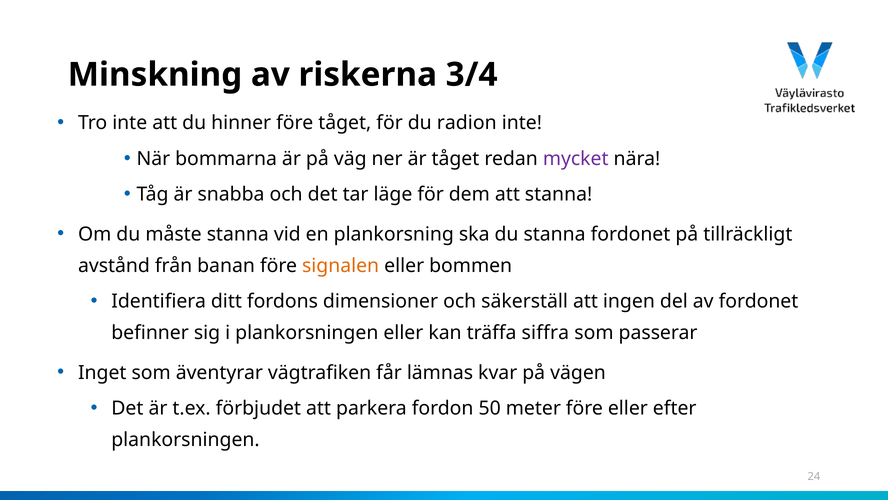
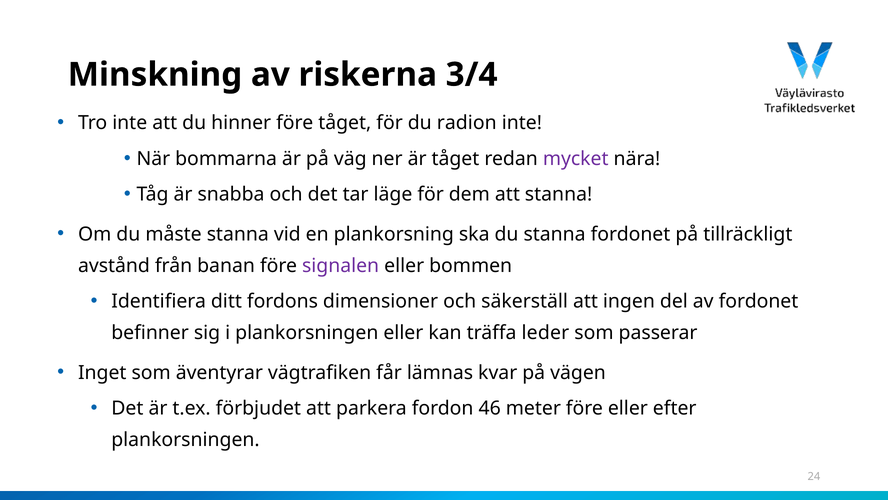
signalen colour: orange -> purple (341, 265)
siffra: siffra -> leder (545, 332)
50: 50 -> 46 (490, 408)
